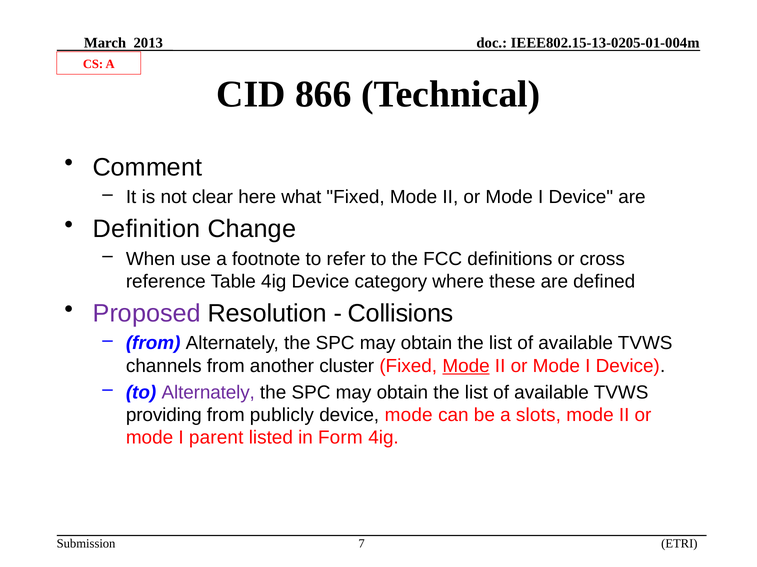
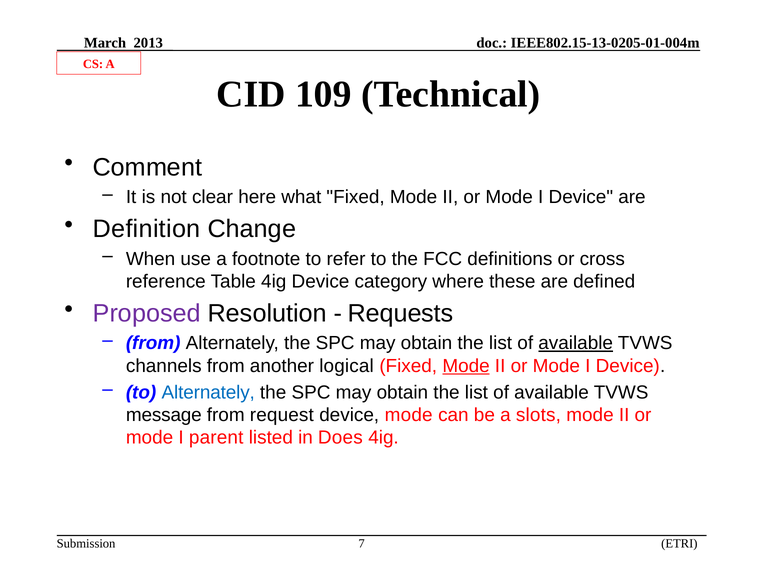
866: 866 -> 109 (323, 94)
Collisions: Collisions -> Requests (401, 314)
available underline: none -> present (576, 344)
cluster: cluster -> logical (347, 366)
Alternately colour: purple -> blue (208, 393)
providing: providing -> message (164, 416)
publicly: publicly -> request (282, 416)
Form: Form -> Does (340, 438)
